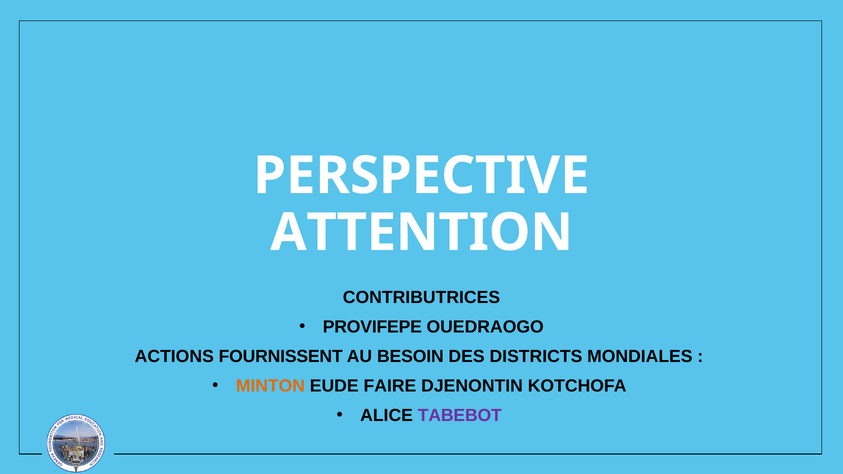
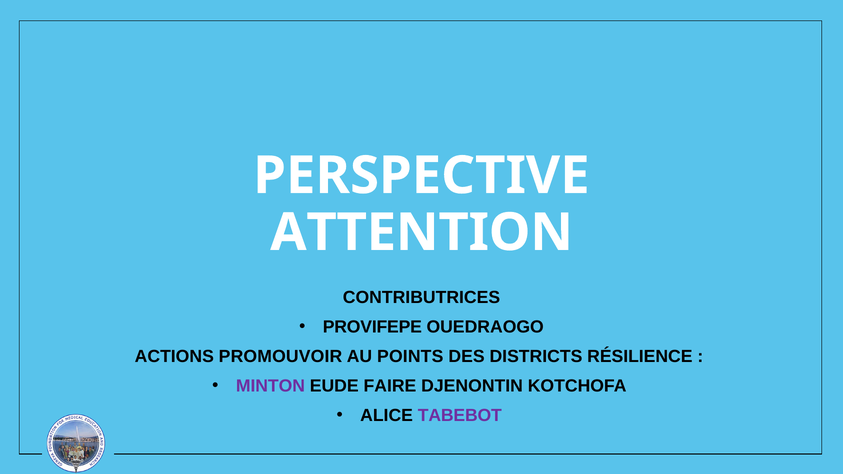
FOURNISSENT: FOURNISSENT -> PROMOUVOIR (281, 357)
BESOIN: BESOIN -> POINTS (410, 357)
MONDIALES: MONDIALES -> RÉSILIENCE (640, 357)
MINTON colour: orange -> purple (270, 386)
